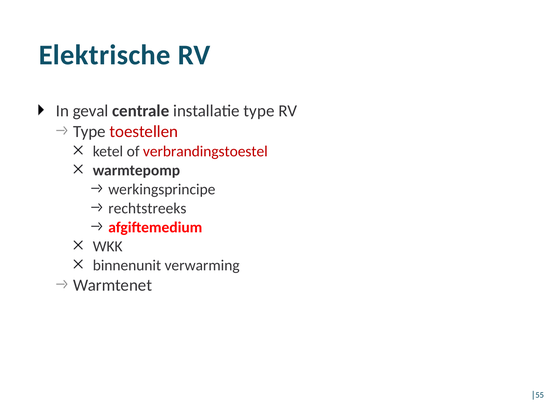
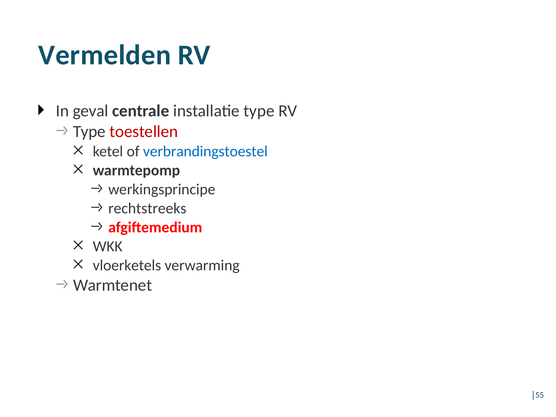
Elektrische: Elektrische -> Vermelden (105, 55)
verbrandingstoestel colour: red -> blue (205, 151)
binnenunit: binnenunit -> vloerketels (127, 265)
